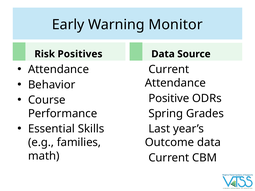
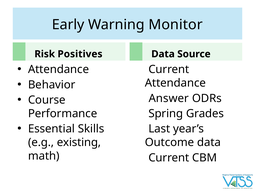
Positive: Positive -> Answer (169, 98)
families: families -> existing (79, 143)
